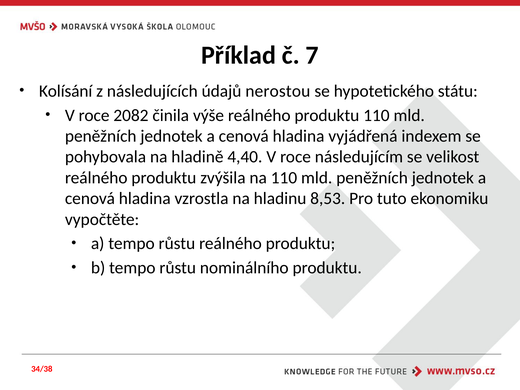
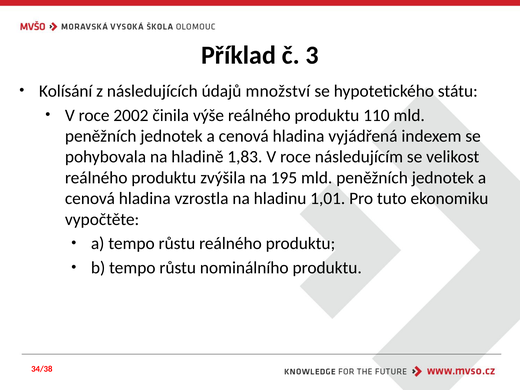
7: 7 -> 3 (312, 55)
nerostou: nerostou -> množství (278, 91)
2082: 2082 -> 2002 (131, 115)
4,40: 4,40 -> 1,83 (245, 157)
na 110: 110 -> 195 (284, 178)
8,53: 8,53 -> 1,01 (328, 199)
